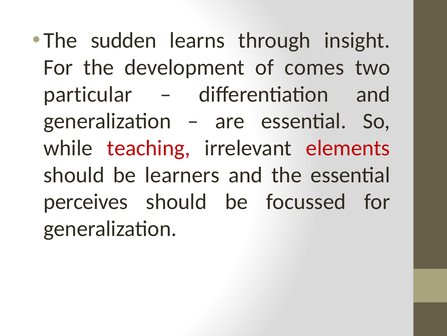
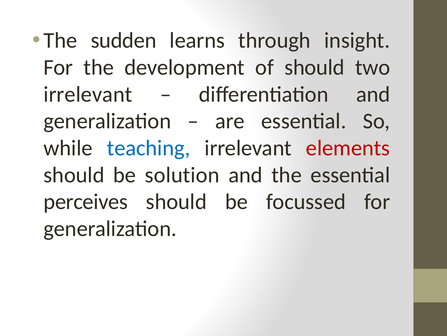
of comes: comes -> should (315, 67)
particular: particular -> irrelevant (88, 94)
teaching colour: red -> blue (149, 148)
learners: learners -> solution (182, 175)
